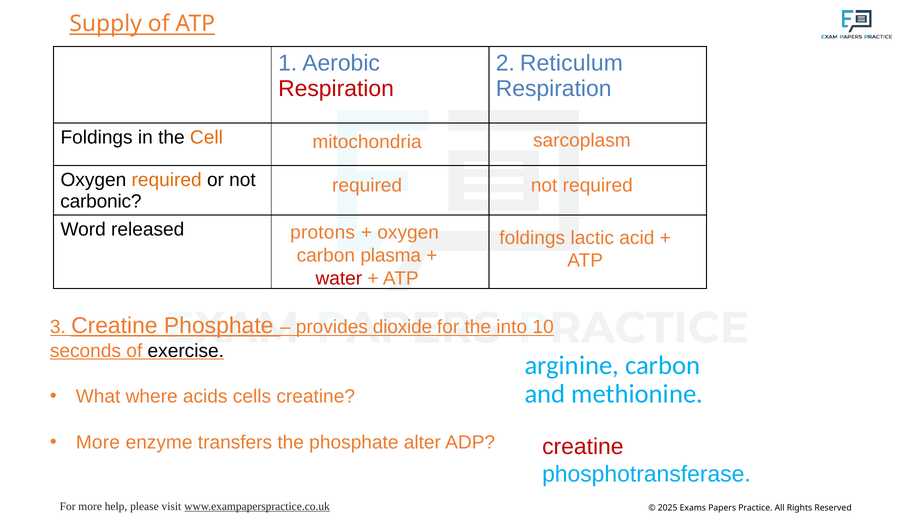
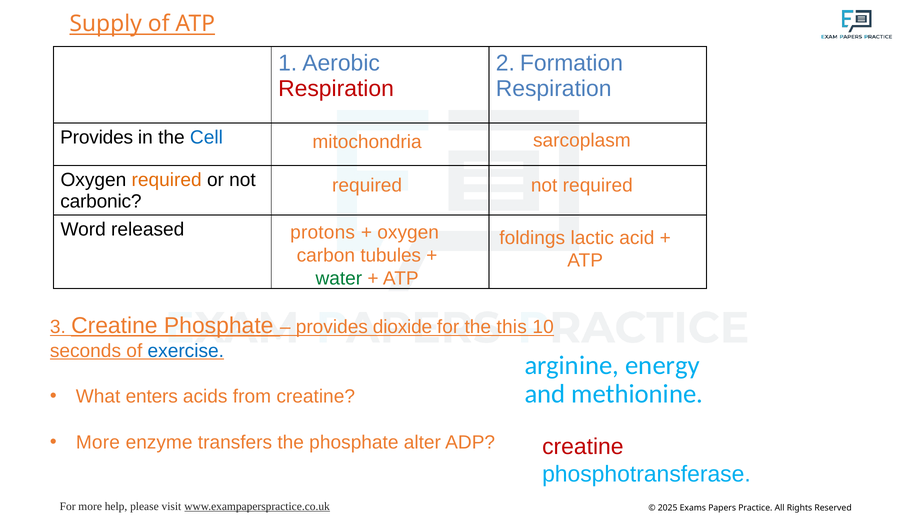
Reticulum: Reticulum -> Formation (571, 63)
Foldings: Foldings -> Provides (97, 138)
Cell colour: orange -> blue (206, 138)
plasma: plasma -> tubules (391, 255)
water colour: red -> green (339, 278)
into: into -> this (512, 327)
exercise colour: black -> blue (186, 351)
arginine carbon: carbon -> energy (663, 365)
where: where -> enters (152, 397)
cells: cells -> from (252, 397)
